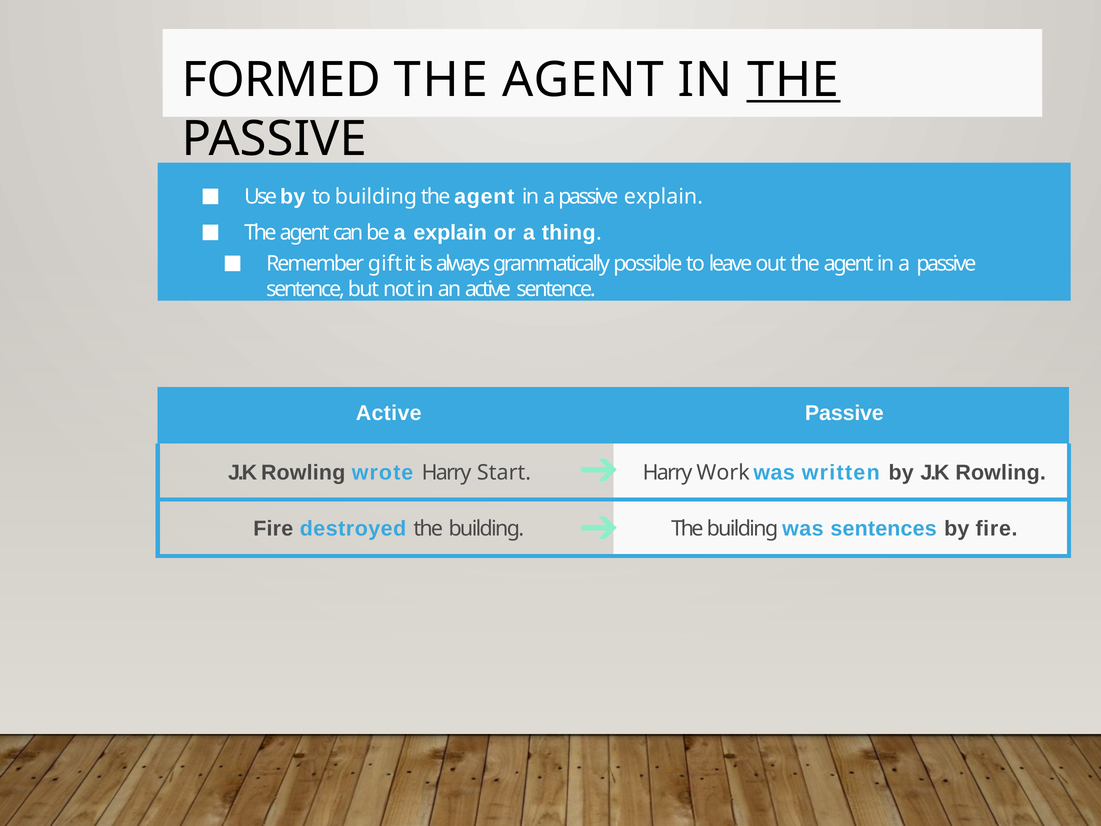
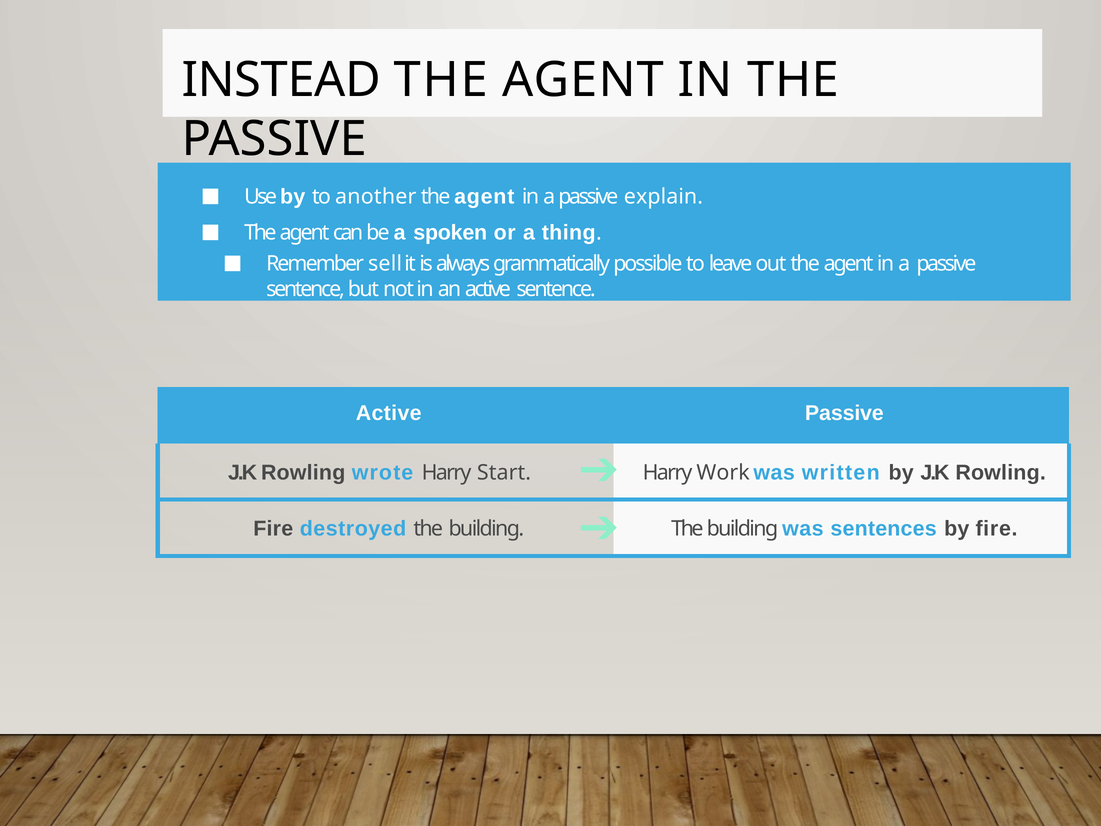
FORMED: FORMED -> INSTEAD (281, 80)
THE underline: present -> none (793, 80)
to building: building -> another (376, 197)
a explain: explain -> spoken (450, 232)
gift: gift -> sell (385, 264)
